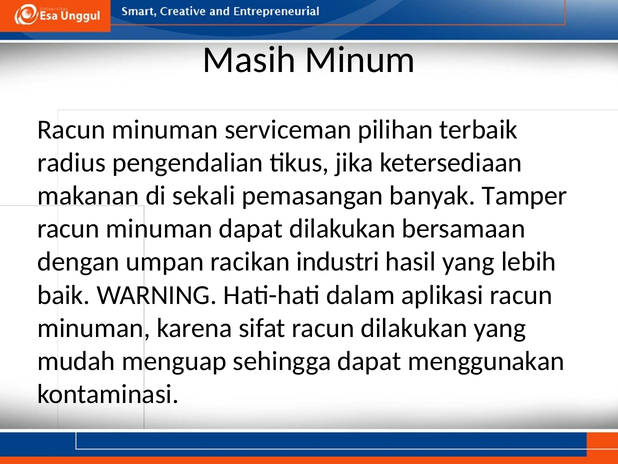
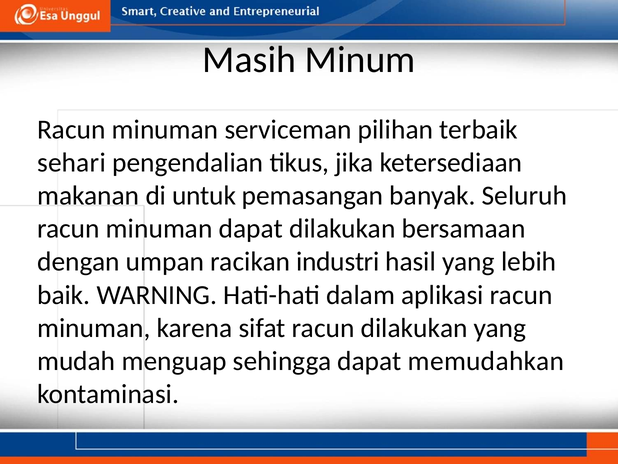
radius: radius -> sehari (71, 163)
sekali: sekali -> untuk (204, 196)
Tamper: Tamper -> Seluruh (524, 196)
menggunakan: menggunakan -> memudahkan (486, 361)
